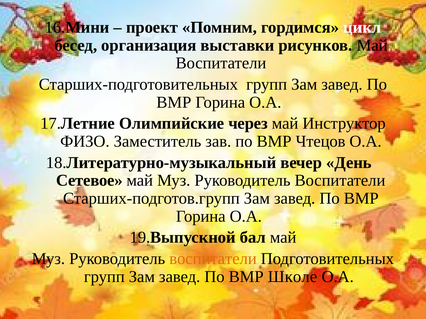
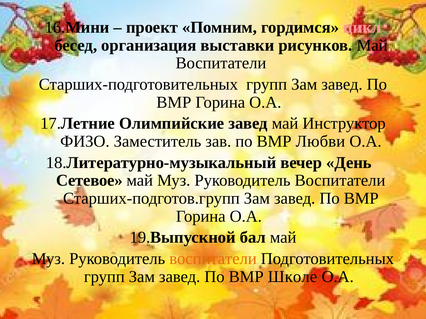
цикл colour: white -> pink (362, 27)
Олимпийские через: через -> завед (248, 124)
Чтецов: Чтецов -> Любви (320, 142)
